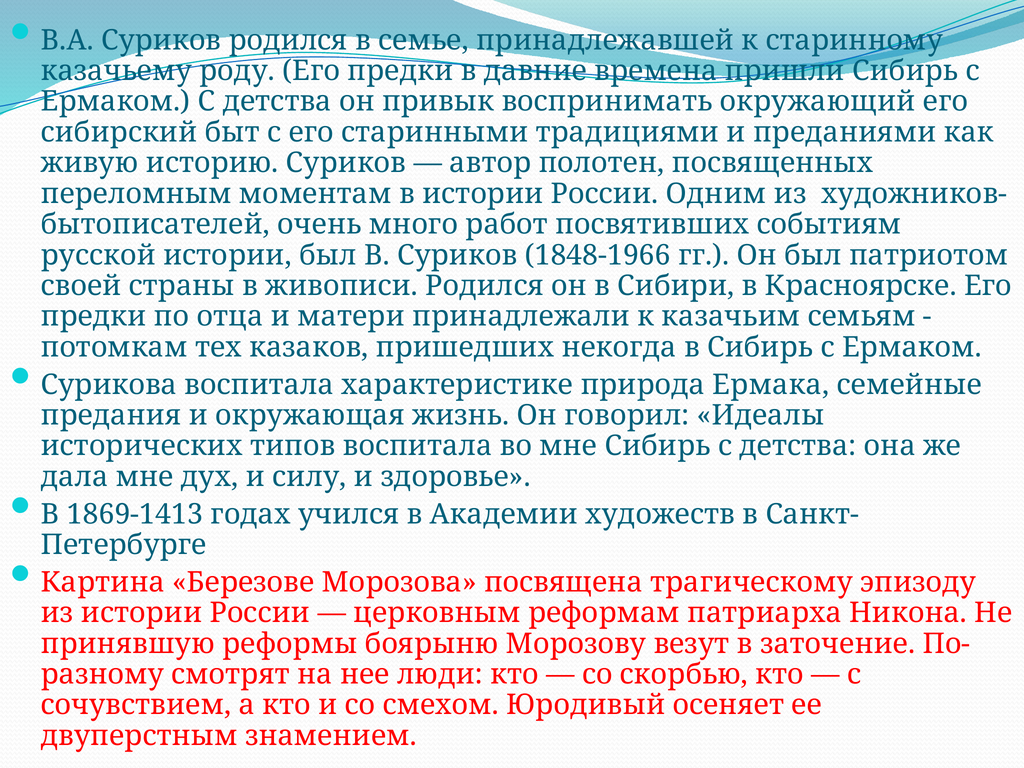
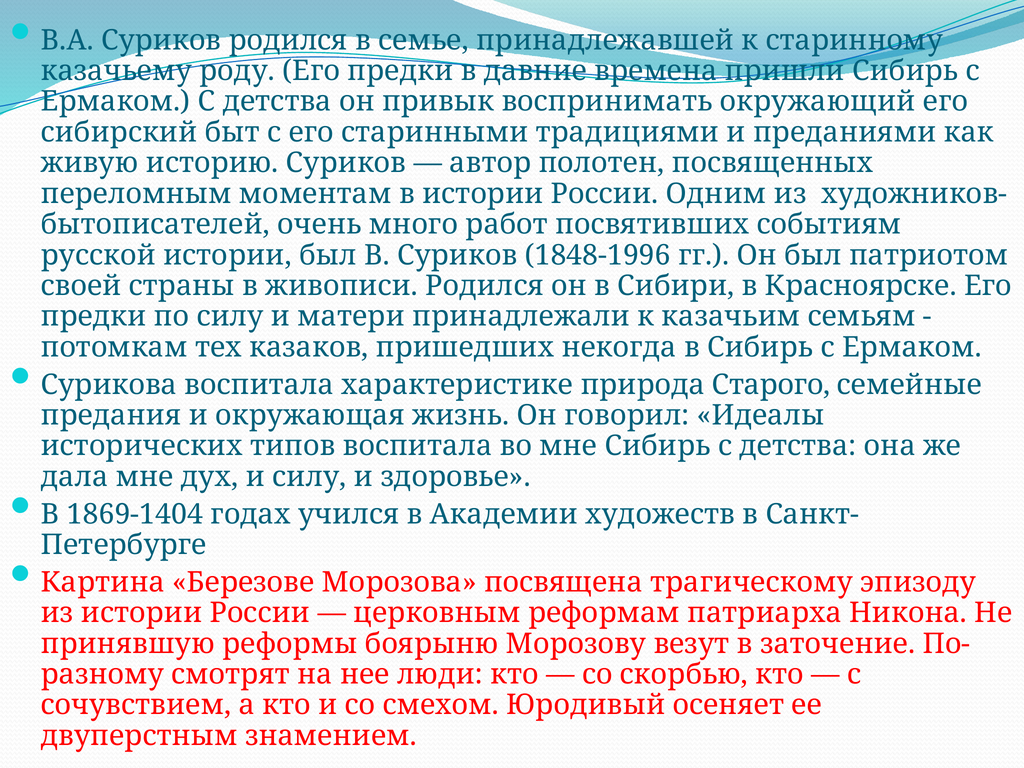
1848-1966: 1848-1966 -> 1848-1996 (598, 255)
по отца: отца -> силу (230, 317)
Ермака: Ермака -> Старого (771, 385)
1869-1413: 1869-1413 -> 1869-1404 (135, 514)
